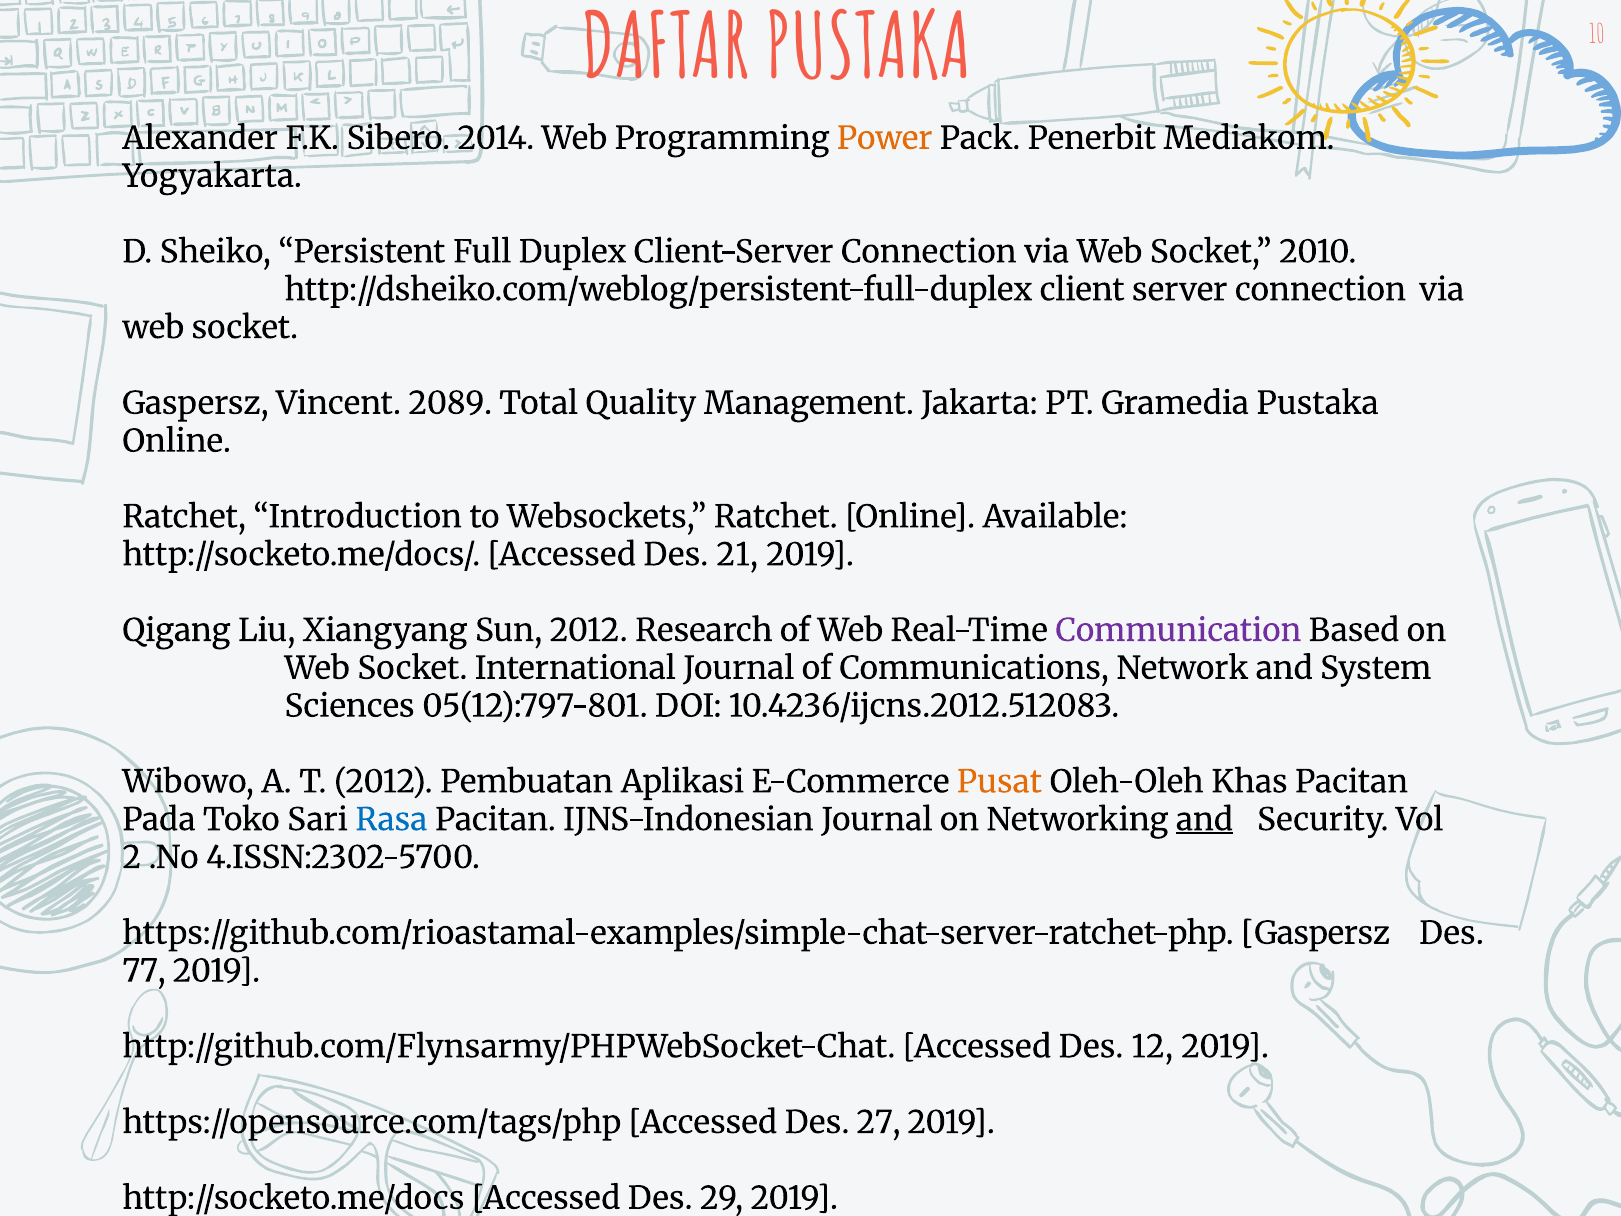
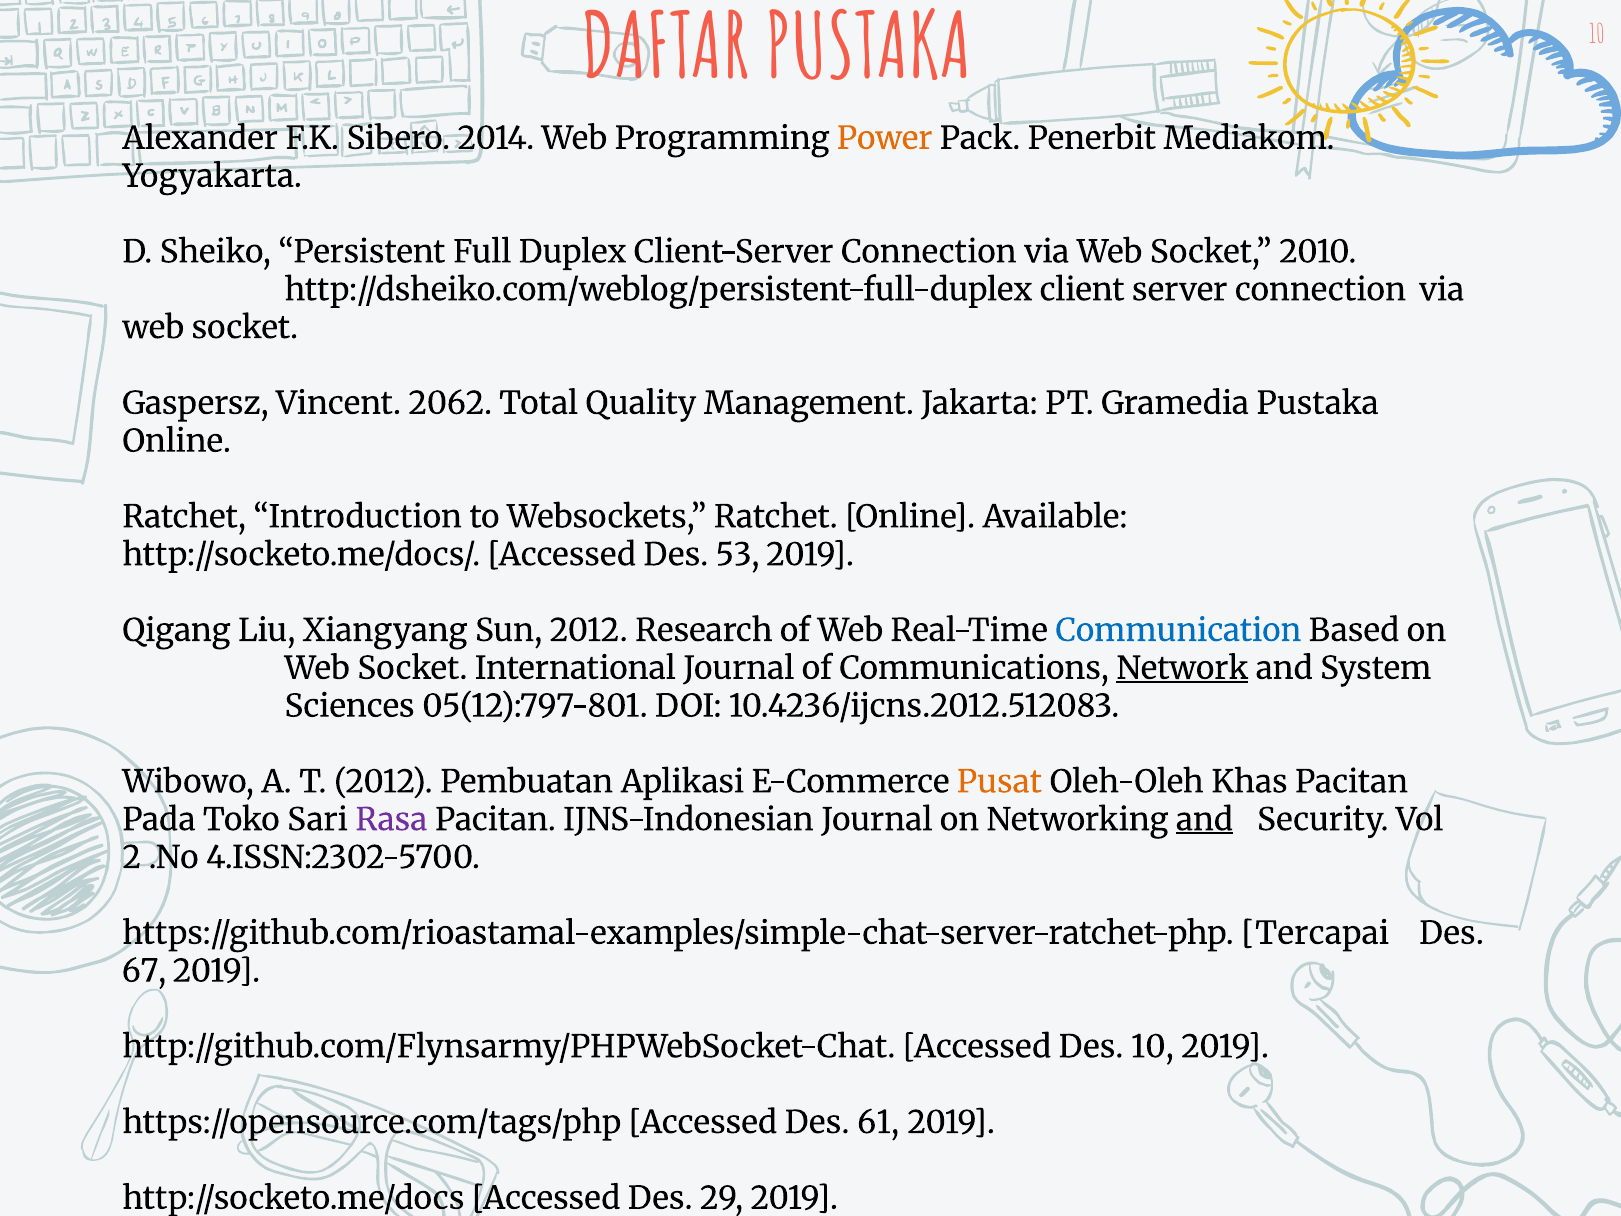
2089: 2089 -> 2062 (450, 403)
21: 21 -> 53 (738, 555)
Communication colour: purple -> blue (1178, 630)
Network underline: none -> present (1182, 668)
Rasa colour: blue -> purple (391, 820)
https://github.com/rioastamal-examples/simple-chat-server-ratchet-php Gaspersz: Gaspersz -> Tercapai (1315, 933)
77: 77 -> 67 (144, 971)
Des 12: 12 -> 10 (1152, 1047)
27: 27 -> 61 (878, 1122)
